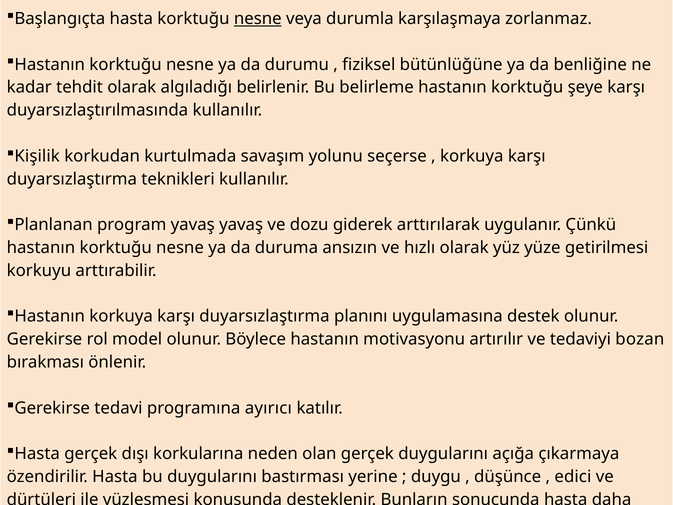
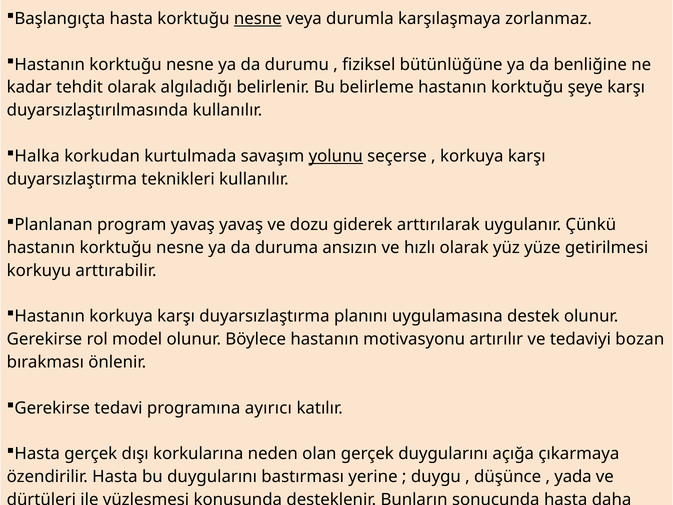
Kişilik: Kişilik -> Halka (37, 156)
yolunu underline: none -> present (336, 156)
edici: edici -> yada (573, 476)
